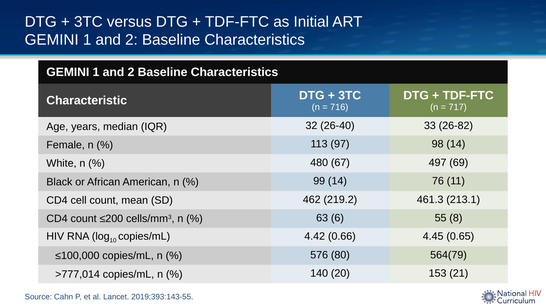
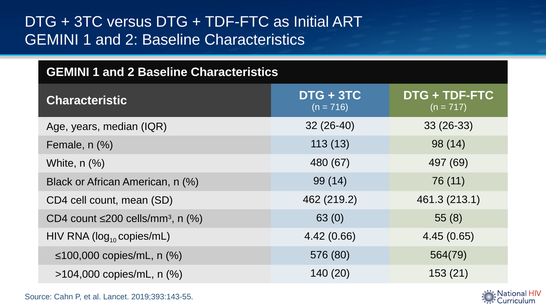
26-82: 26-82 -> 26-33 (456, 126)
97: 97 -> 13 (340, 144)
6: 6 -> 0 (337, 218)
>777,014: >777,014 -> >104,000 (78, 274)
